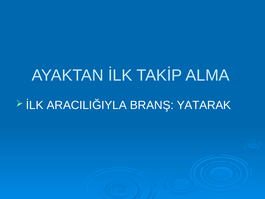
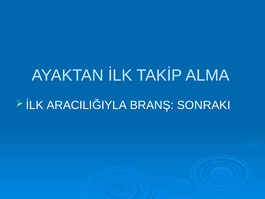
YATARAK: YATARAK -> SONRAKI (204, 105)
